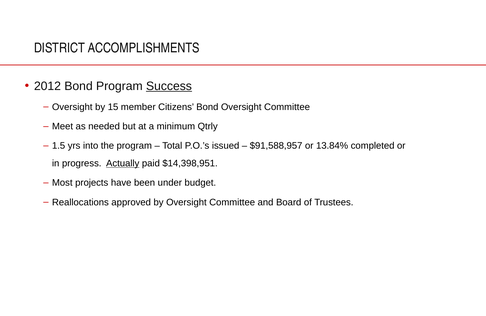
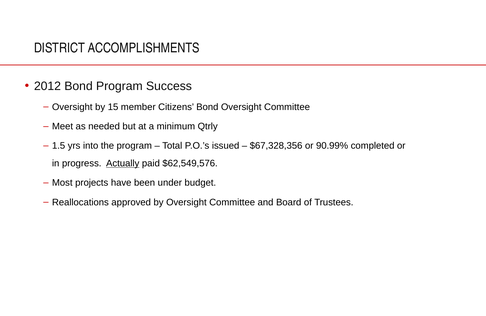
Success underline: present -> none (169, 86)
$91,588,957: $91,588,957 -> $67,328,356 (276, 146)
13.84%: 13.84% -> 90.99% (332, 146)
$14,398,951: $14,398,951 -> $62,549,576 (190, 163)
